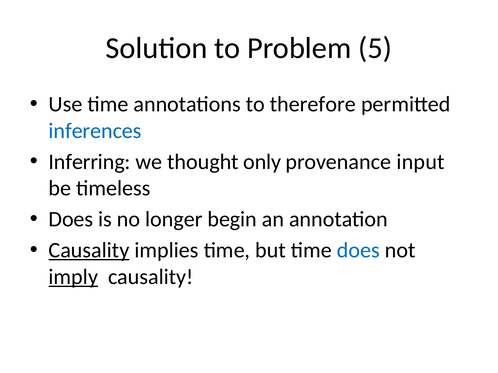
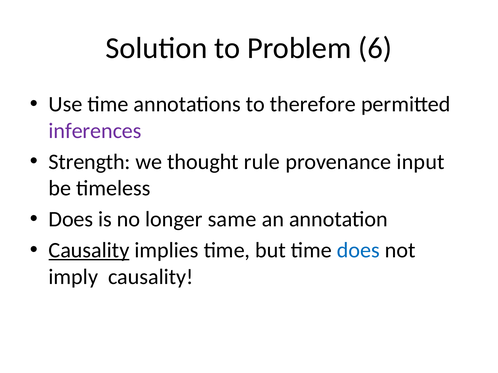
5: 5 -> 6 (375, 48)
inferences colour: blue -> purple (95, 131)
Inferring: Inferring -> Strength (90, 162)
only: only -> rule (262, 162)
begin: begin -> same (232, 220)
imply underline: present -> none (73, 277)
